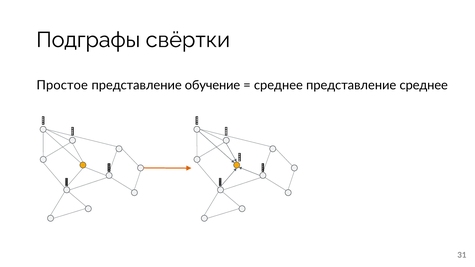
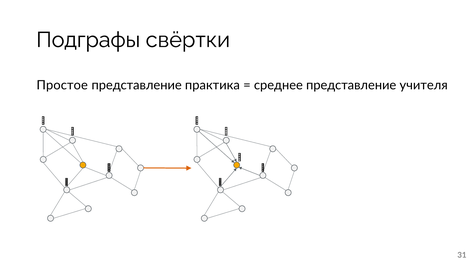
обучение: обучение -> практика (212, 85)
представление среднее: среднее -> учителя (424, 85)
